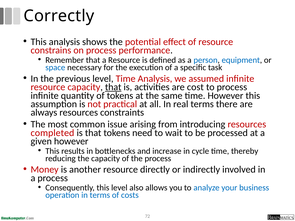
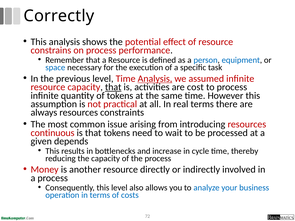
Analysis underline: none -> present (155, 79)
completed: completed -> continuous (53, 133)
given however: however -> depends (71, 141)
